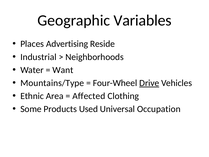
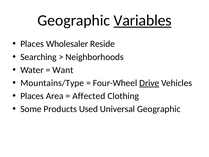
Variables underline: none -> present (143, 20)
Advertising: Advertising -> Wholesaler (67, 44)
Industrial: Industrial -> Searching (39, 57)
Ethnic: Ethnic -> Places (32, 96)
Universal Occupation: Occupation -> Geographic (159, 109)
